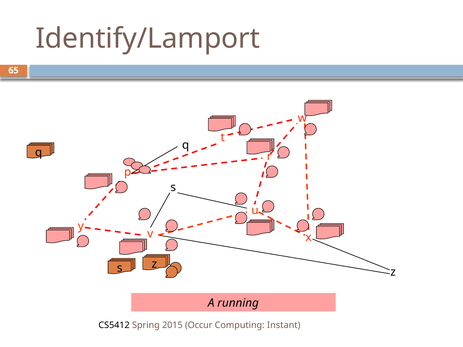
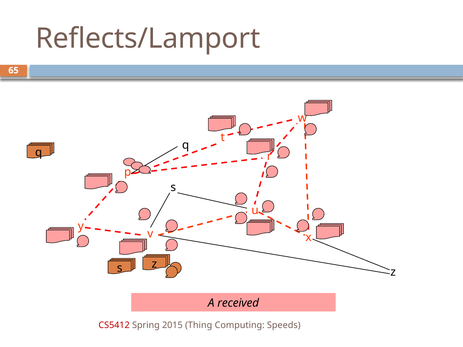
Identify/Lamport: Identify/Lamport -> Reflects/Lamport (148, 39)
running: running -> received (238, 303)
CS5412 colour: black -> red (114, 326)
Occur: Occur -> Thing (199, 326)
Instant: Instant -> Speeds (284, 326)
